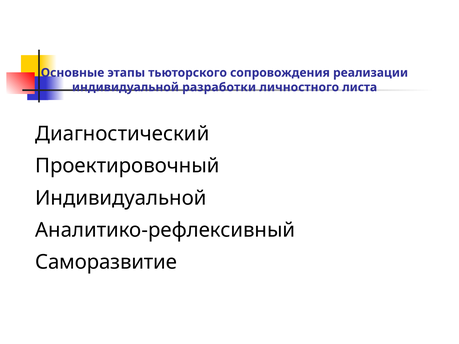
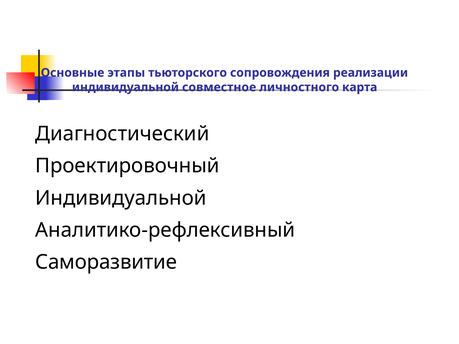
разработки: разработки -> совместное (219, 87)
листа: листа -> карта (360, 87)
